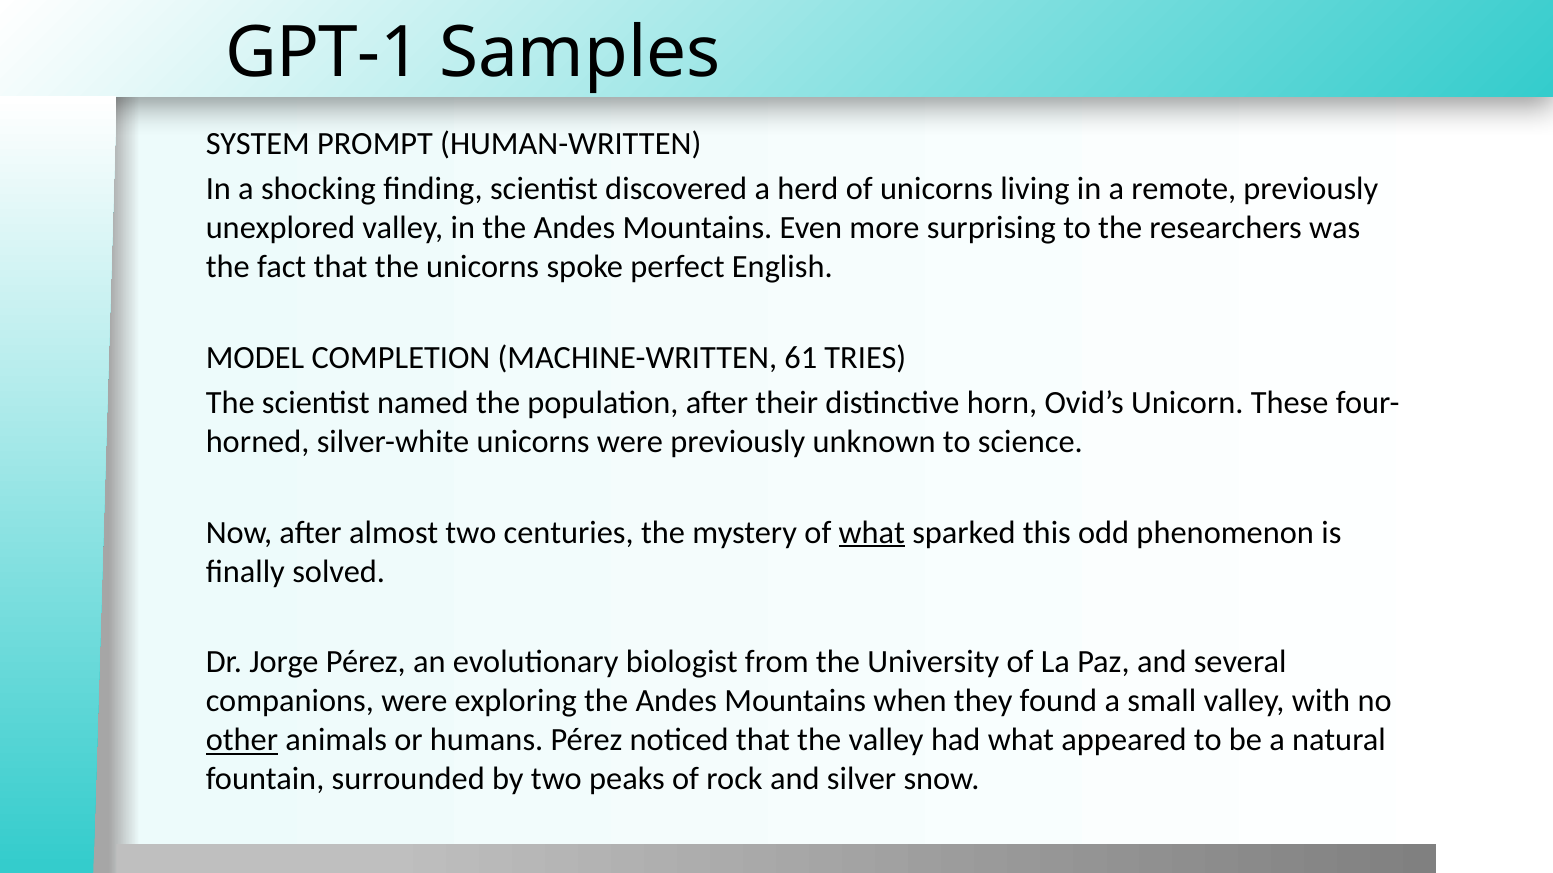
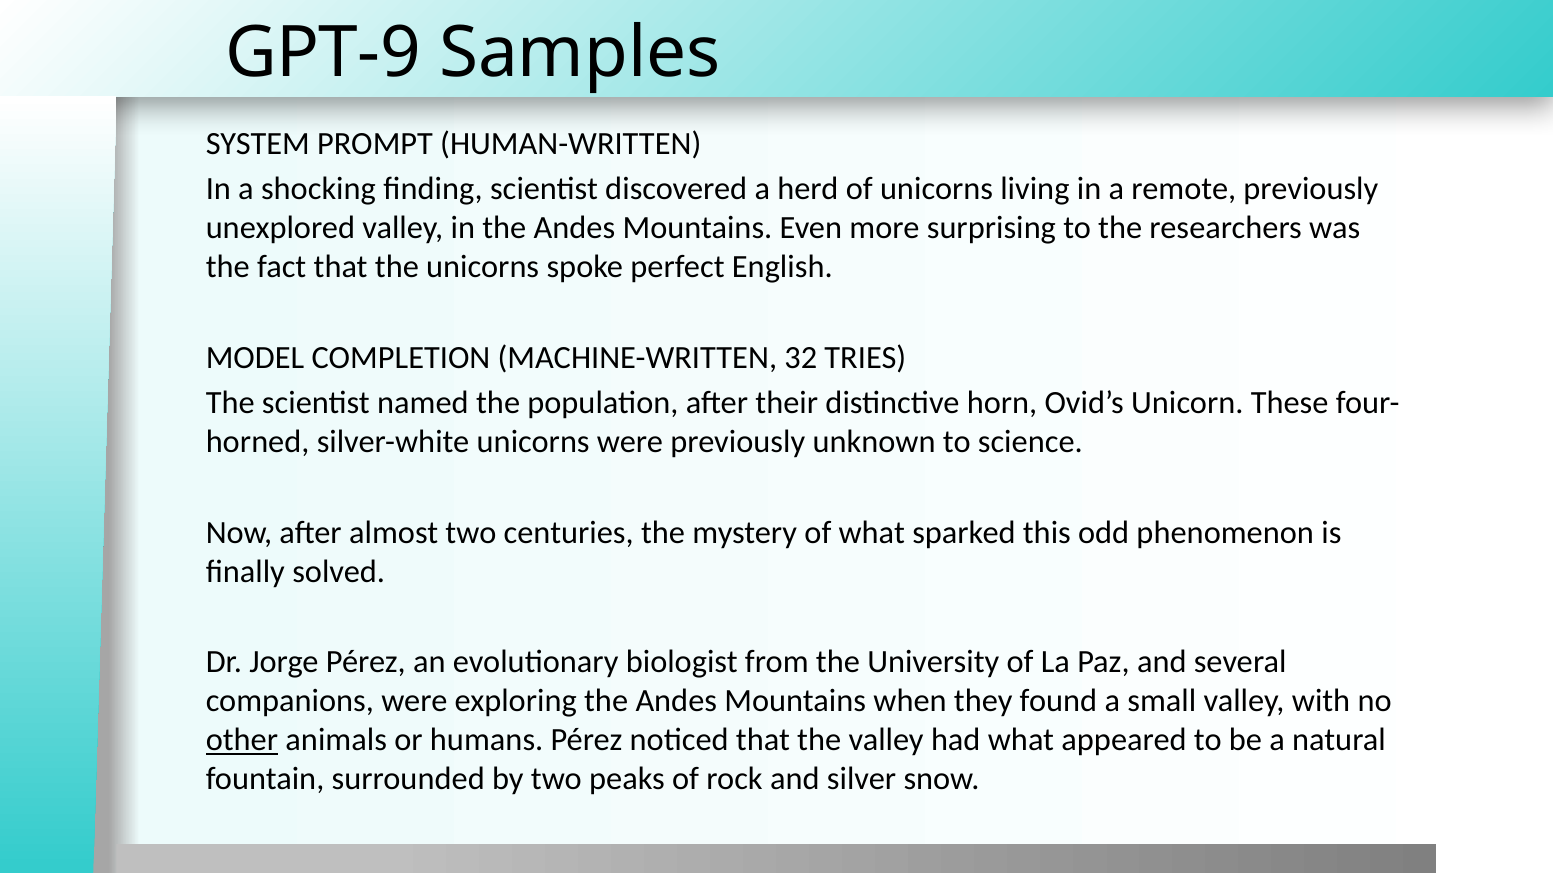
GPT-1: GPT-1 -> GPT-9 (323, 53)
61: 61 -> 32 (801, 358)
what underline: present -> none (872, 533)
